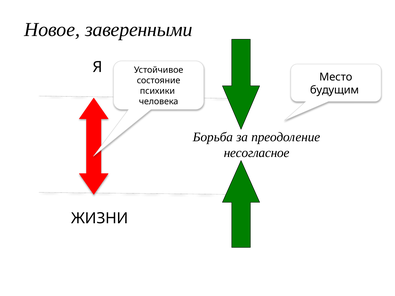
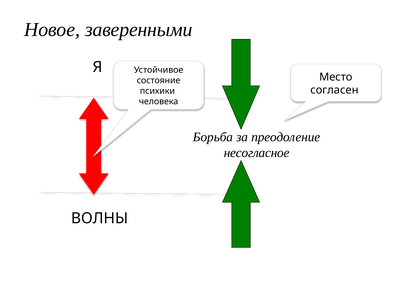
будущим: будущим -> согласен (334, 90)
ЖИЗНИ: ЖИЗНИ -> ВОЛНЫ (100, 219)
